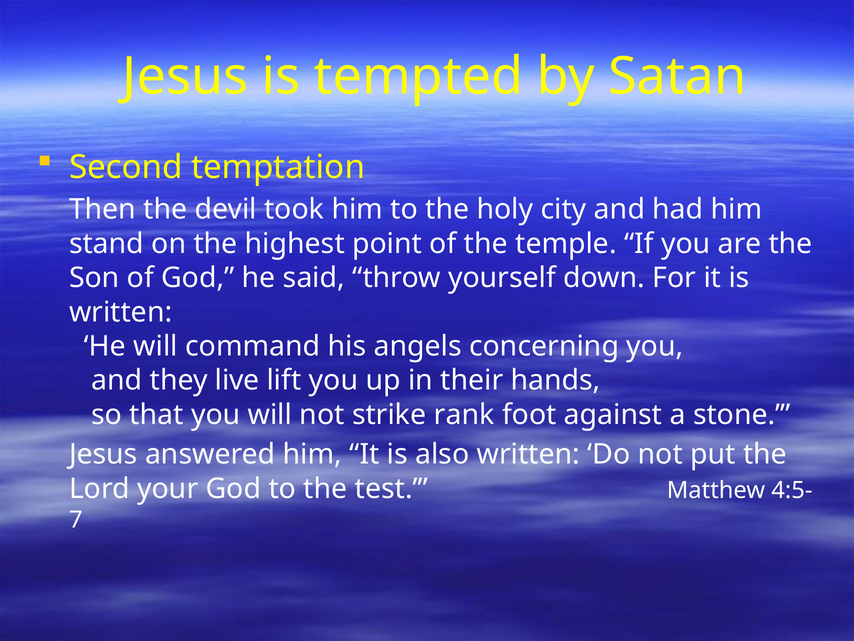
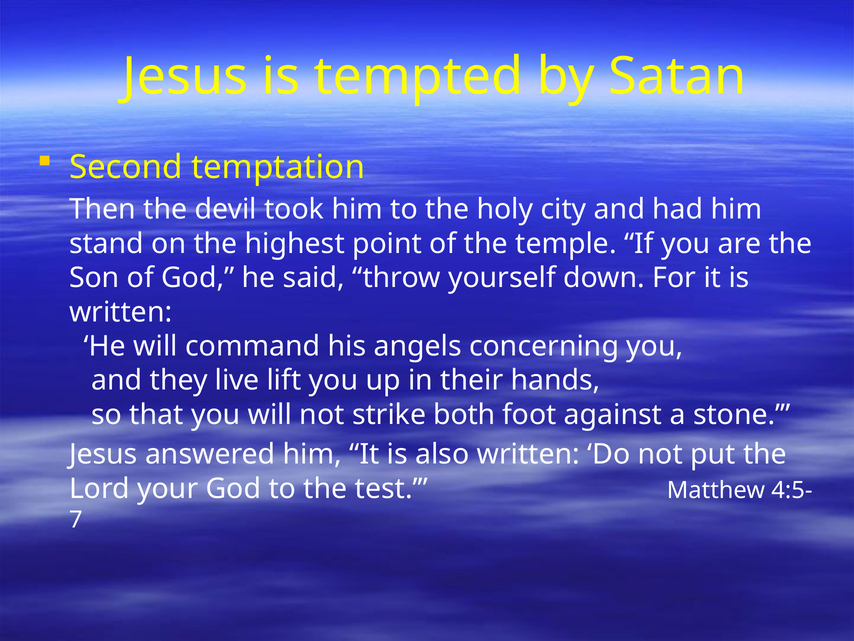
rank: rank -> both (464, 414)
